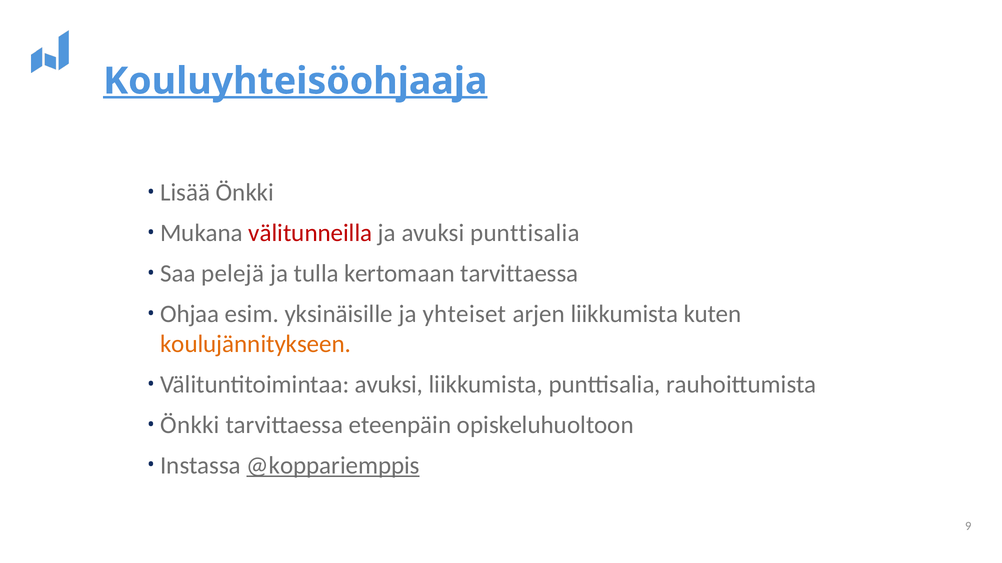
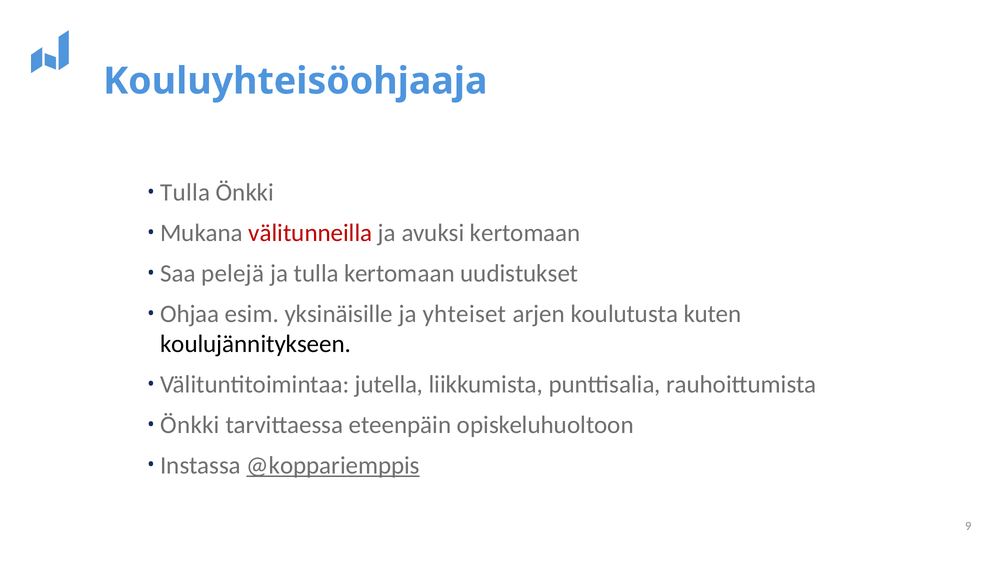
Kouluyhteisöohjaaja underline: present -> none (295, 81)
Lisää: Lisää -> Tulla (185, 193)
avuksi punttisalia: punttisalia -> kertomaan (525, 233)
kertomaan tarvittaessa: tarvittaessa -> uudistukset (519, 274)
arjen liikkumista: liikkumista -> koulutusta (624, 314)
koulujännitykseen colour: orange -> black (256, 344)
Välituntitoimintaa avuksi: avuksi -> jutella (389, 385)
